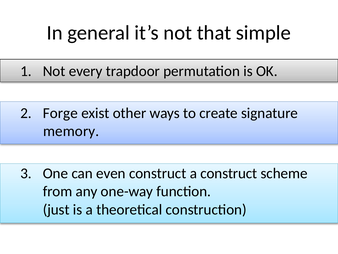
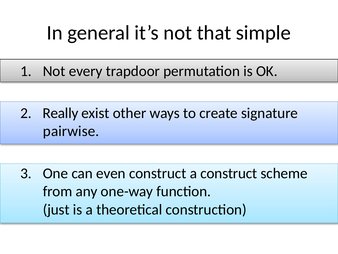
Forge: Forge -> Really (60, 113)
memory: memory -> pairwise (71, 131)
